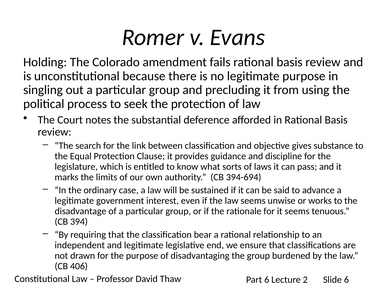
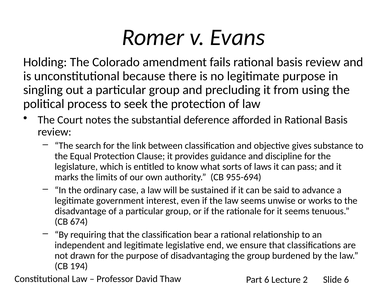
394-694: 394-694 -> 955-694 (244, 177)
394: 394 -> 674 (79, 222)
406: 406 -> 194 (79, 266)
